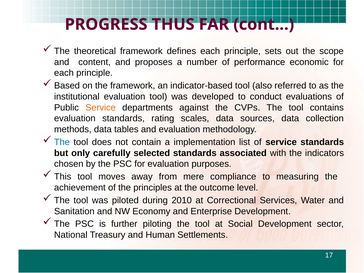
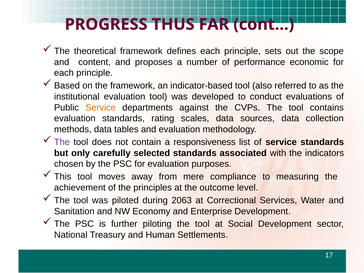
The colour: blue -> purple (62, 142)
implementation: implementation -> responsiveness (205, 142)
2010: 2010 -> 2063 (182, 200)
